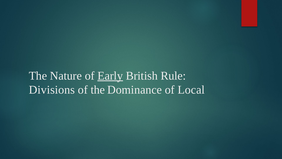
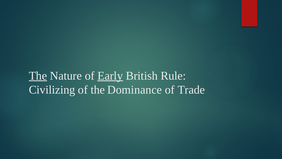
The underline: none -> present (38, 76)
Divisions: Divisions -> Civilizing (52, 90)
Local: Local -> Trade (191, 90)
